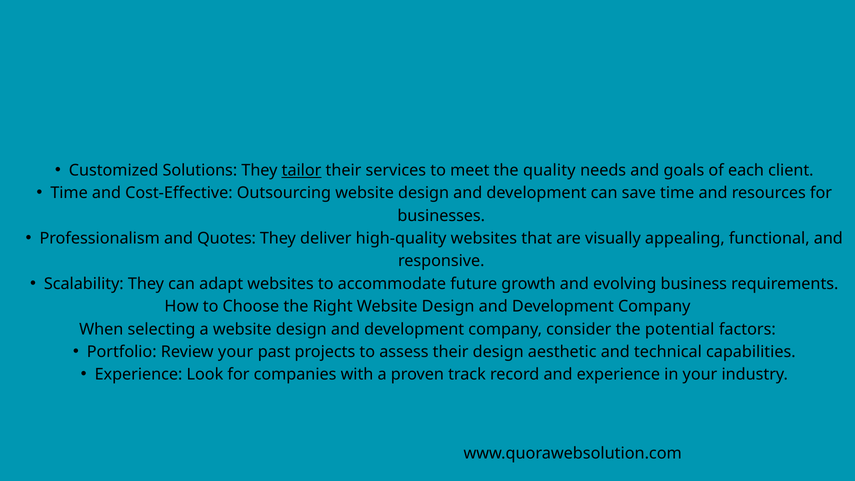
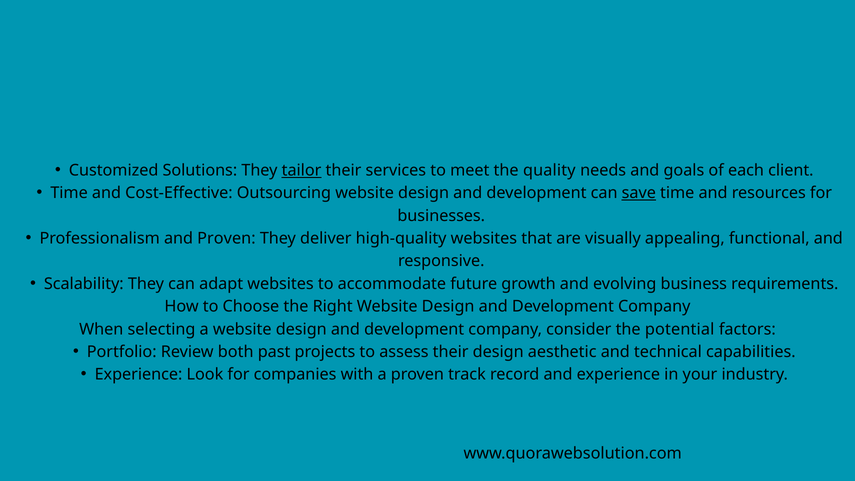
save underline: none -> present (639, 193)
and Quotes: Quotes -> Proven (226, 238)
Review your: your -> both (236, 352)
